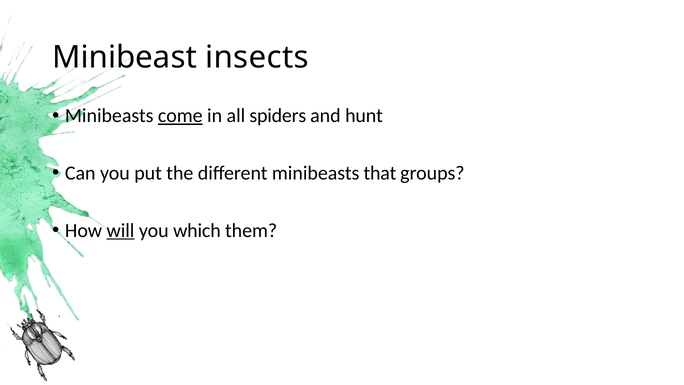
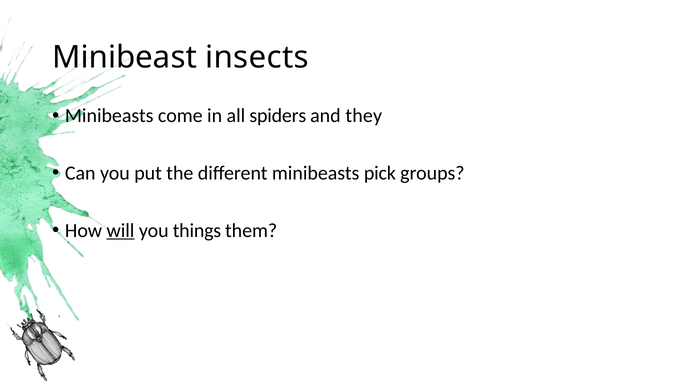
come underline: present -> none (180, 116)
hunt: hunt -> they (364, 116)
that: that -> pick (380, 173)
which: which -> things (197, 230)
